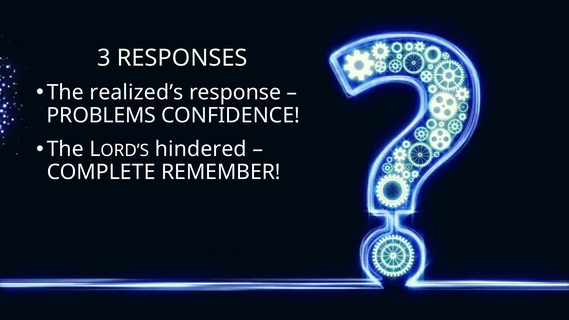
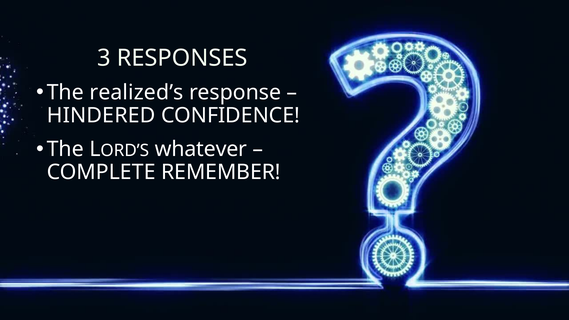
PROBLEMS: PROBLEMS -> HINDERED (101, 115)
hindered: hindered -> whatever (201, 149)
